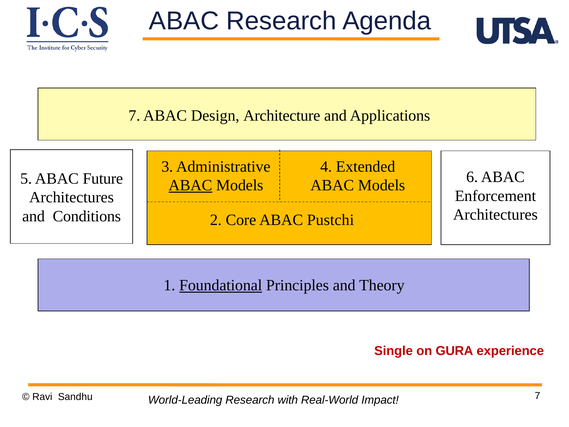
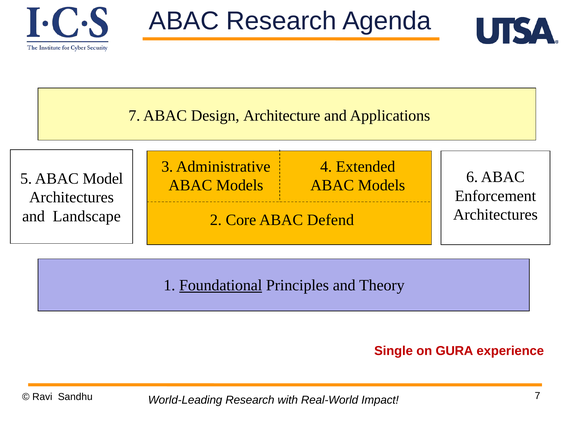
Future: Future -> Model (103, 178)
ABAC underline: present -> none (190, 185)
Conditions: Conditions -> Landscape (87, 216)
Pustchi: Pustchi -> Defend (330, 220)
